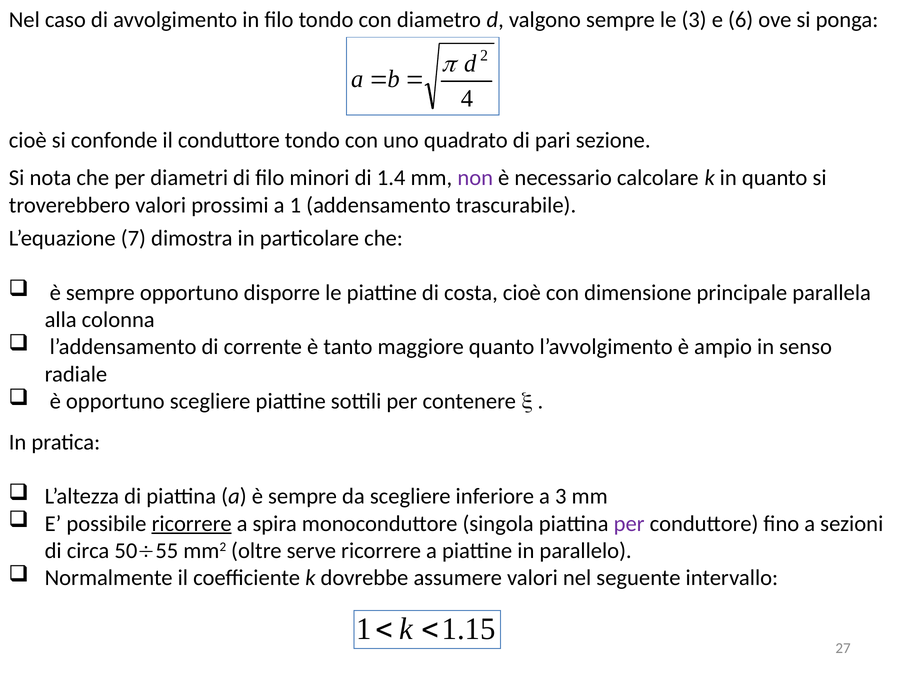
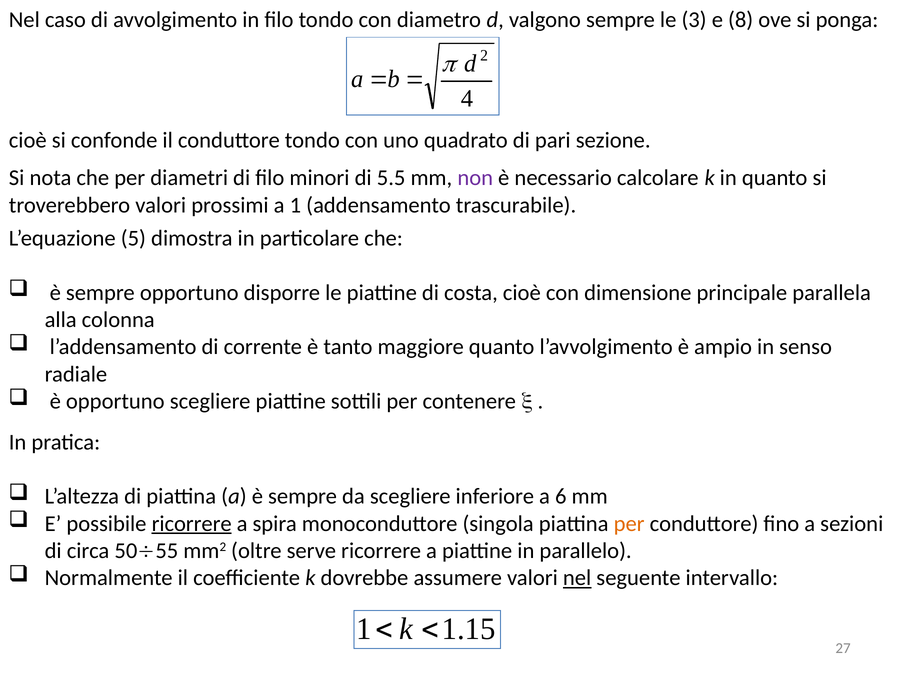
6: 6 -> 8 (741, 20)
1.4: 1.4 -> 5.5 (391, 178)
7: 7 -> 5 (133, 238)
a 3: 3 -> 6 (561, 496)
per colour: purple -> orange (629, 523)
nel underline: none -> present (577, 578)
